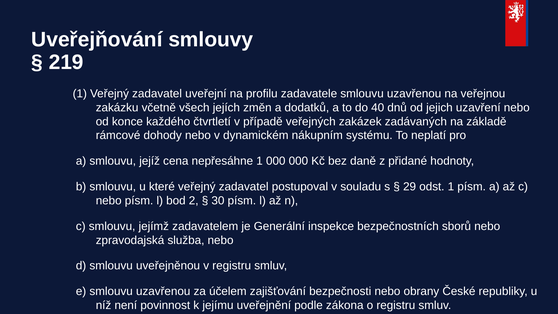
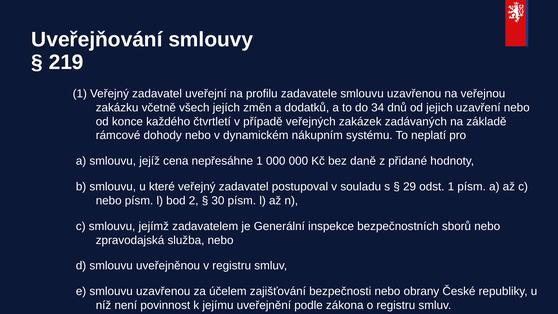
40: 40 -> 34 (378, 108)
